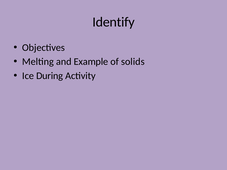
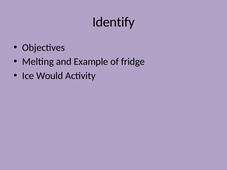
solids: solids -> fridge (133, 62)
During: During -> Would (50, 76)
